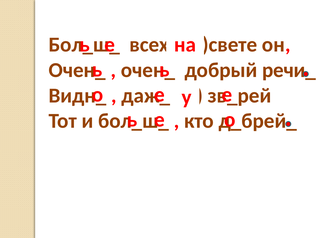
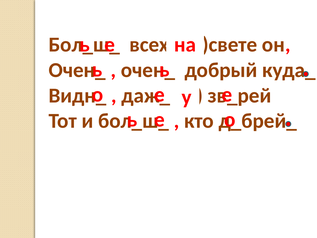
речи_: речи_ -> куда_ (289, 70)
